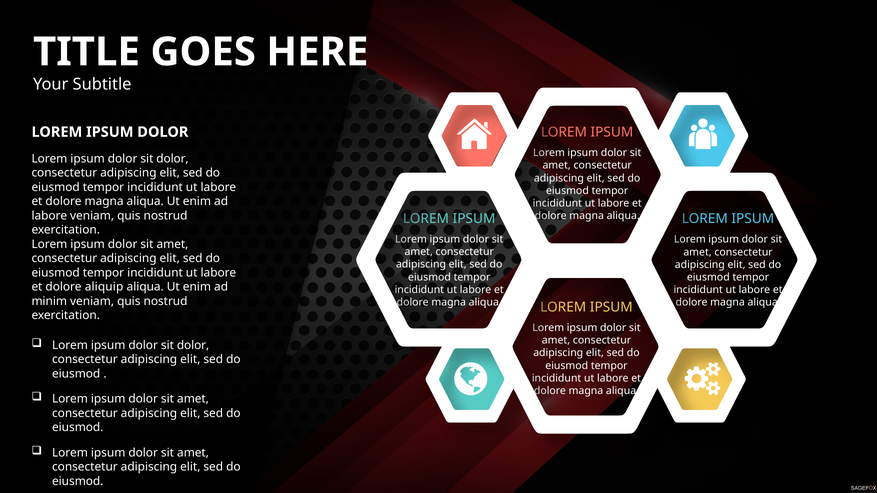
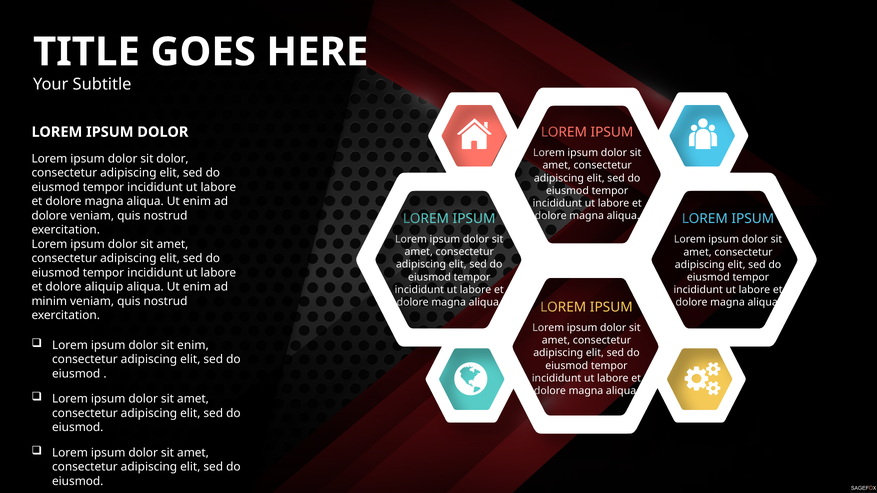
labore: labore -> dolore (49, 216)
dolor: dolor -> enim (193, 345)
